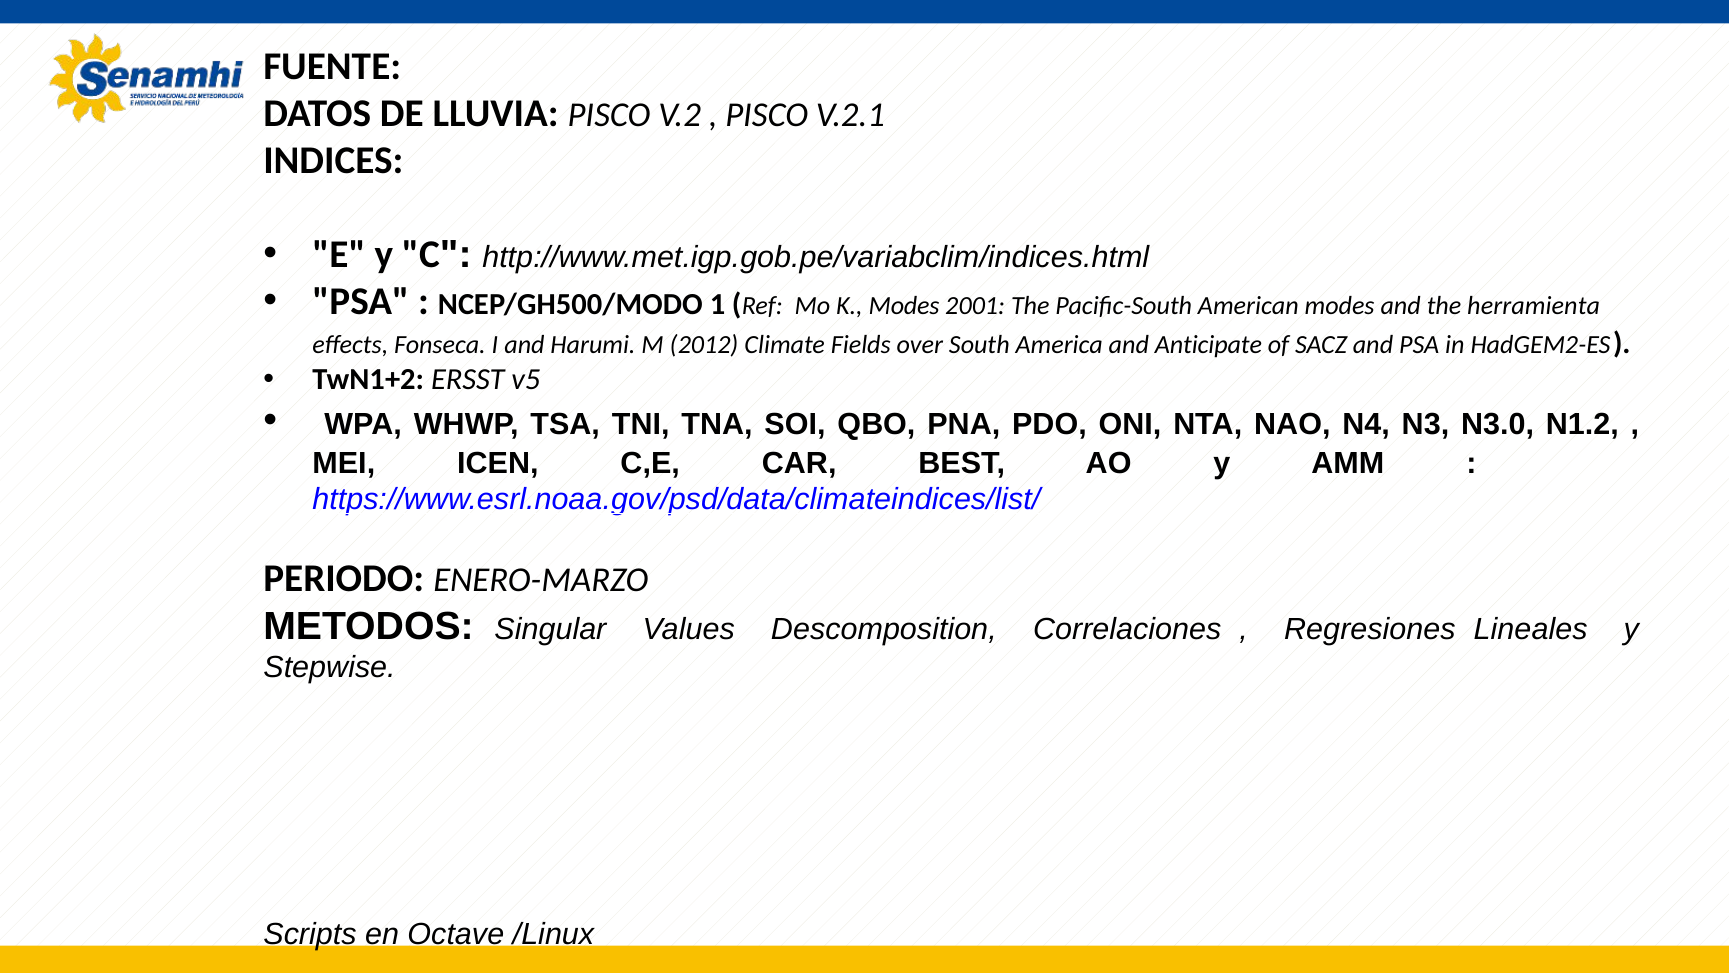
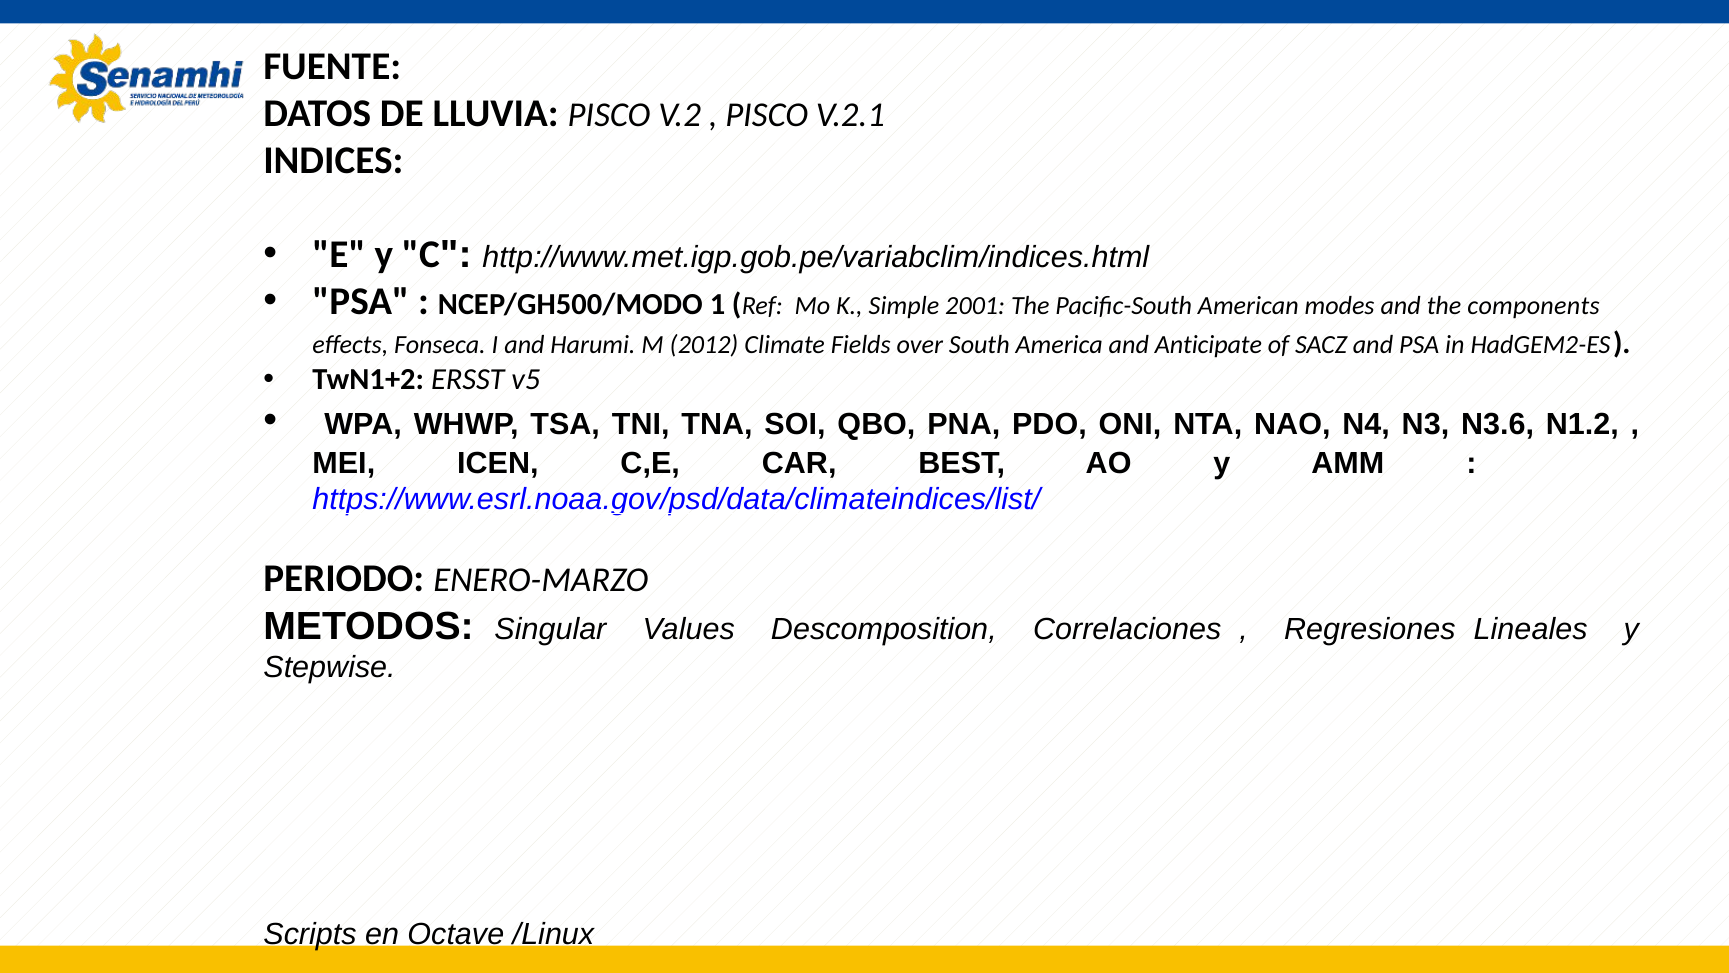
K Modes: Modes -> Simple (904, 306)
herramienta: herramienta -> components (1534, 306)
N3.0: N3.0 -> N3.6 (1498, 425)
